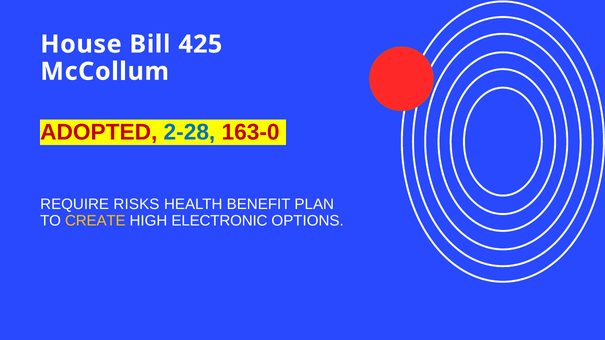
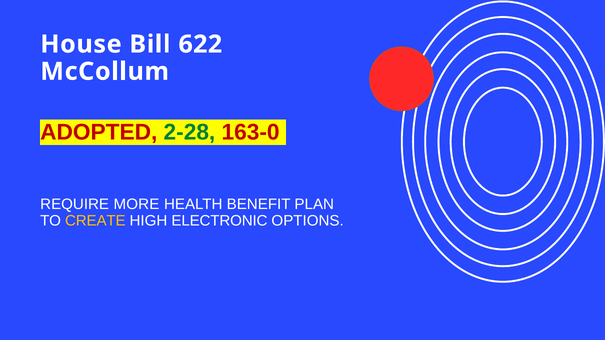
425: 425 -> 622 (200, 44)
2-28 colour: blue -> green (189, 133)
RISKS: RISKS -> MORE (136, 205)
